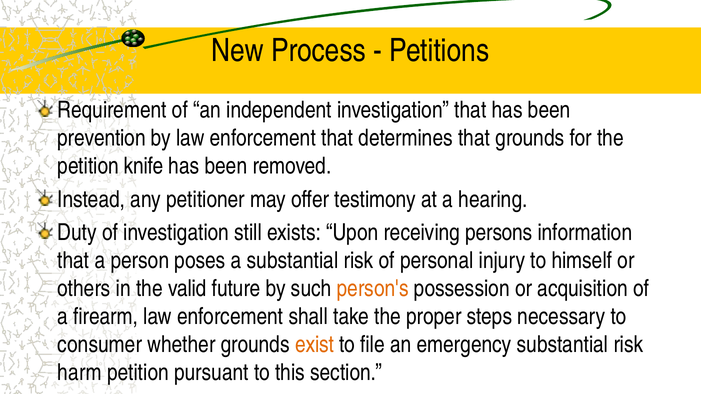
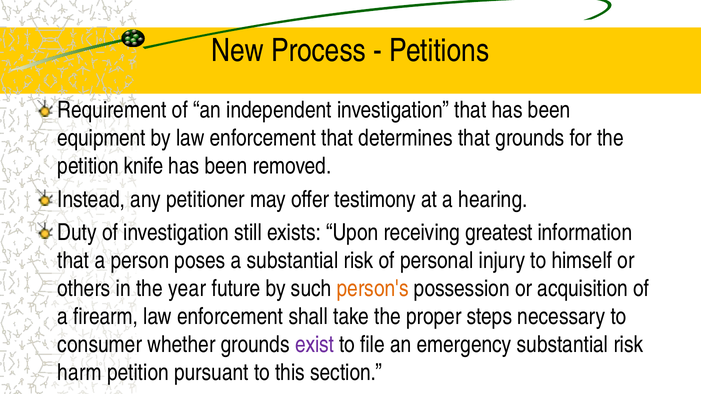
prevention: prevention -> equipment (102, 138)
persons: persons -> greatest (499, 233)
valid: valid -> year (187, 289)
exist colour: orange -> purple (315, 345)
